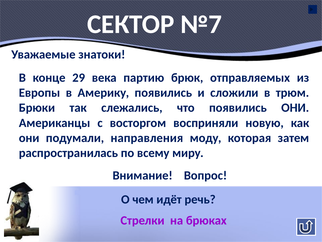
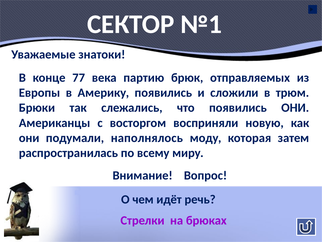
№7: №7 -> №1 (201, 24)
29: 29 -> 77 (79, 78)
направления: направления -> наполнялось (147, 138)
